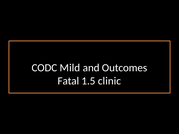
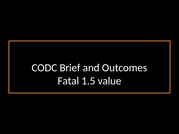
Mild: Mild -> Brief (70, 68)
clinic: clinic -> value (110, 81)
